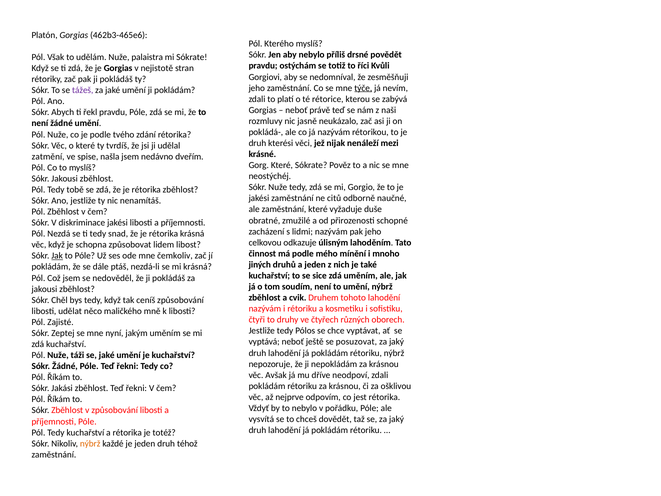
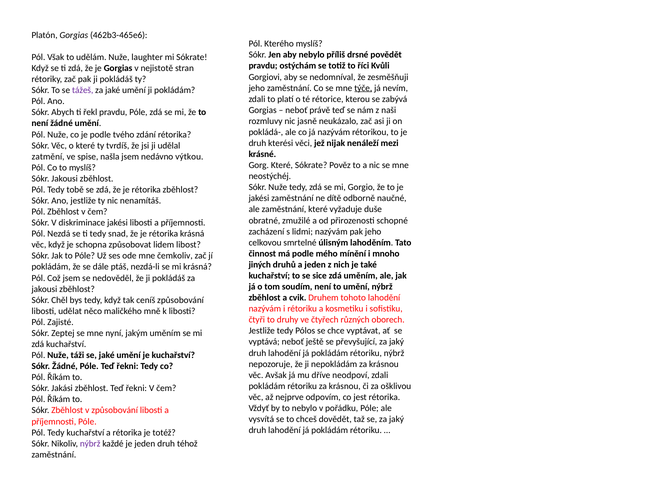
palaistra: palaistra -> laughter (147, 57)
dveřím: dveřím -> výtkou (189, 156)
citů: citů -> dítě (334, 198)
odkazuje: odkazuje -> smrtelné (300, 242)
Jak underline: present -> none (57, 256)
posuzovat: posuzovat -> převyšující (357, 342)
nýbrž colour: orange -> purple (90, 443)
